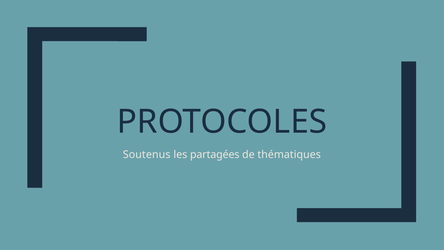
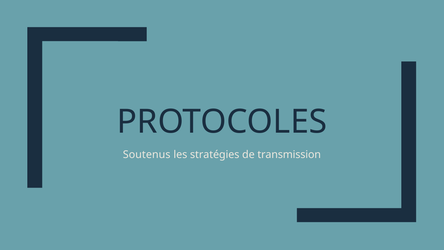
partagées: partagées -> stratégies (215, 154)
thématiques: thématiques -> transmission (289, 154)
